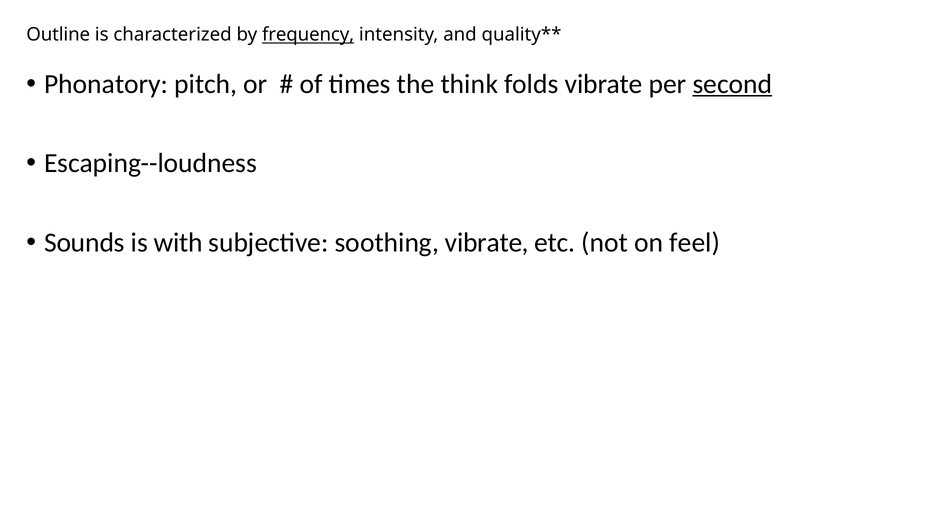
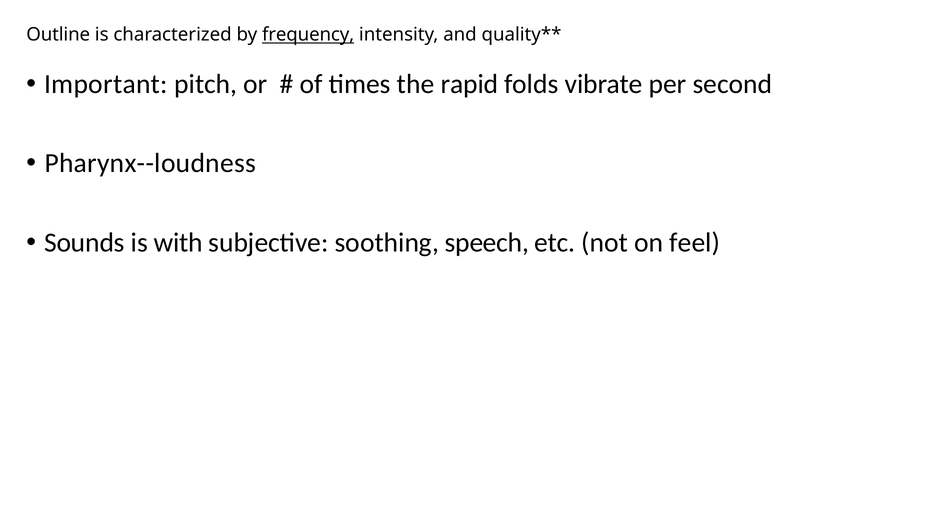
Phonatory: Phonatory -> Important (106, 84)
think: think -> rapid (469, 84)
second underline: present -> none (732, 84)
Escaping--loudness: Escaping--loudness -> Pharynx--loudness (150, 163)
soothing vibrate: vibrate -> speech (487, 243)
